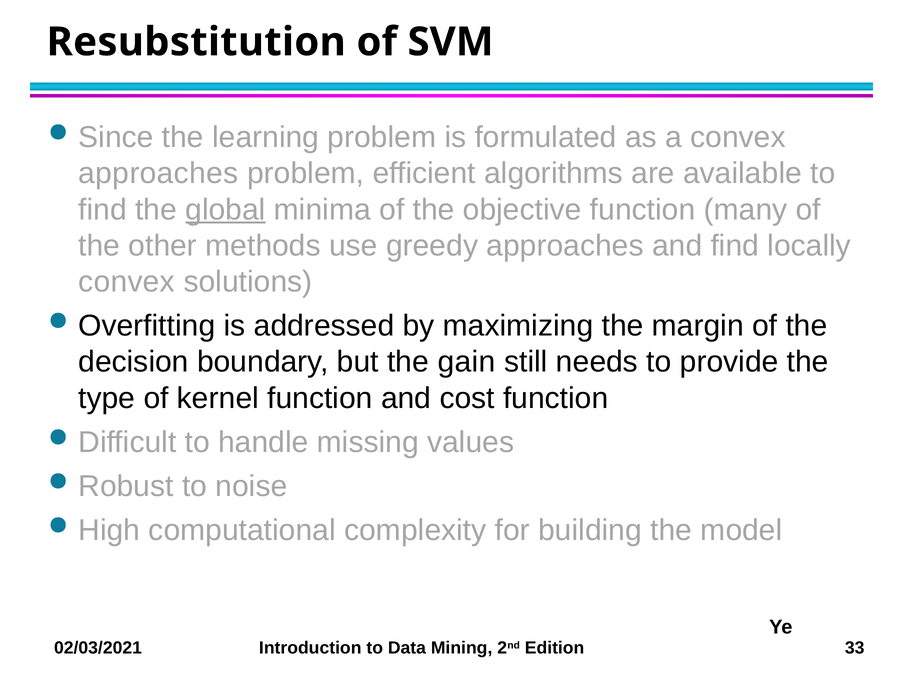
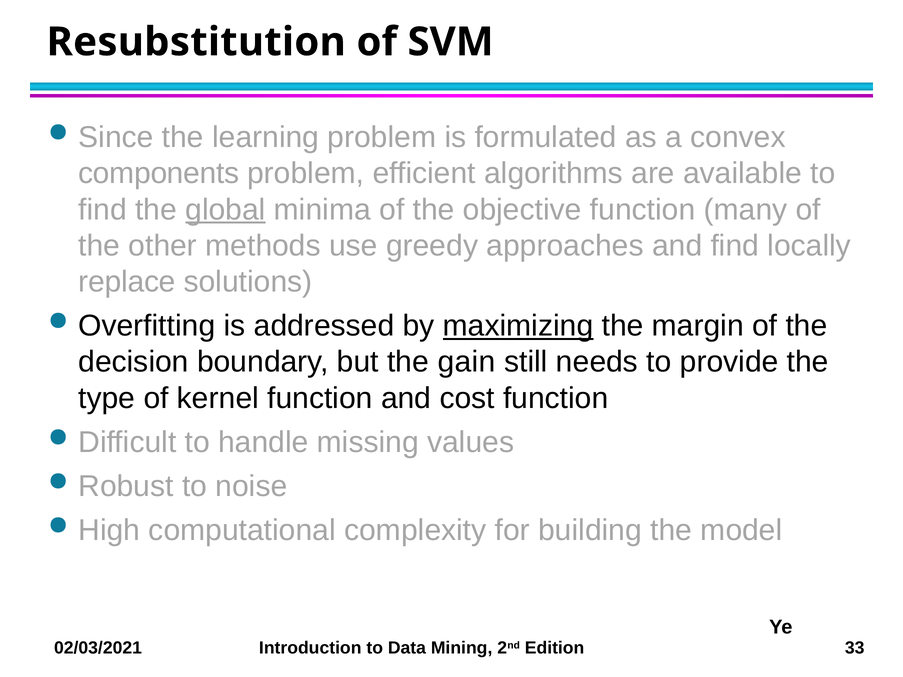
approaches: approaches -> components (159, 174)
convex: convex -> replace (127, 282)
maximizing underline: none -> present (518, 326)
